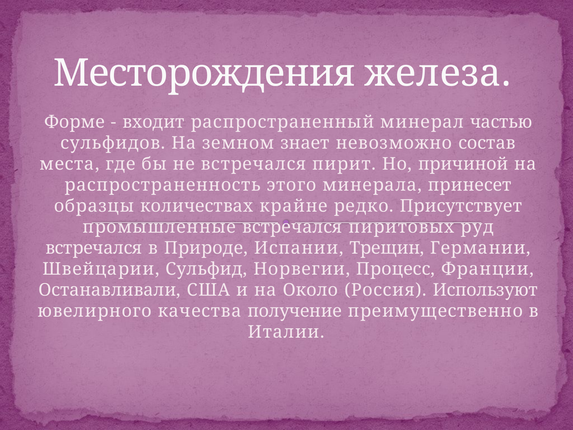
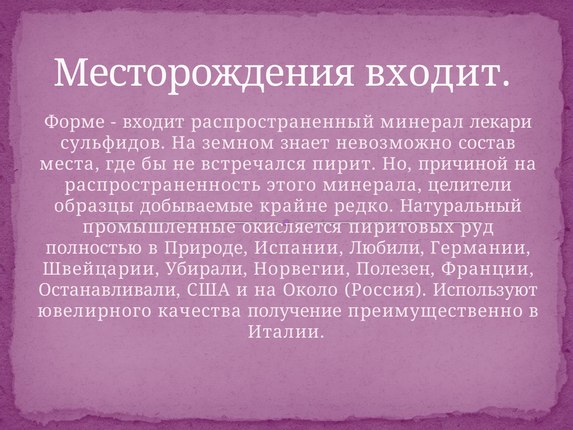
Месторождения железа: железа -> входит (438, 73)
частью: частью -> лекари (501, 122)
принесет: принесет -> целители (470, 185)
количествах: количествах -> добываемые (197, 206)
Присутствует: Присутствует -> Натуральный (461, 206)
промышленные встречался: встречался -> окисляется (292, 227)
встречался: встречался -> полностью (94, 248)
Трещин: Трещин -> Любили (387, 248)
Сульфид: Сульфид -> Убирали (206, 269)
Процесс: Процесс -> Полезен (396, 269)
